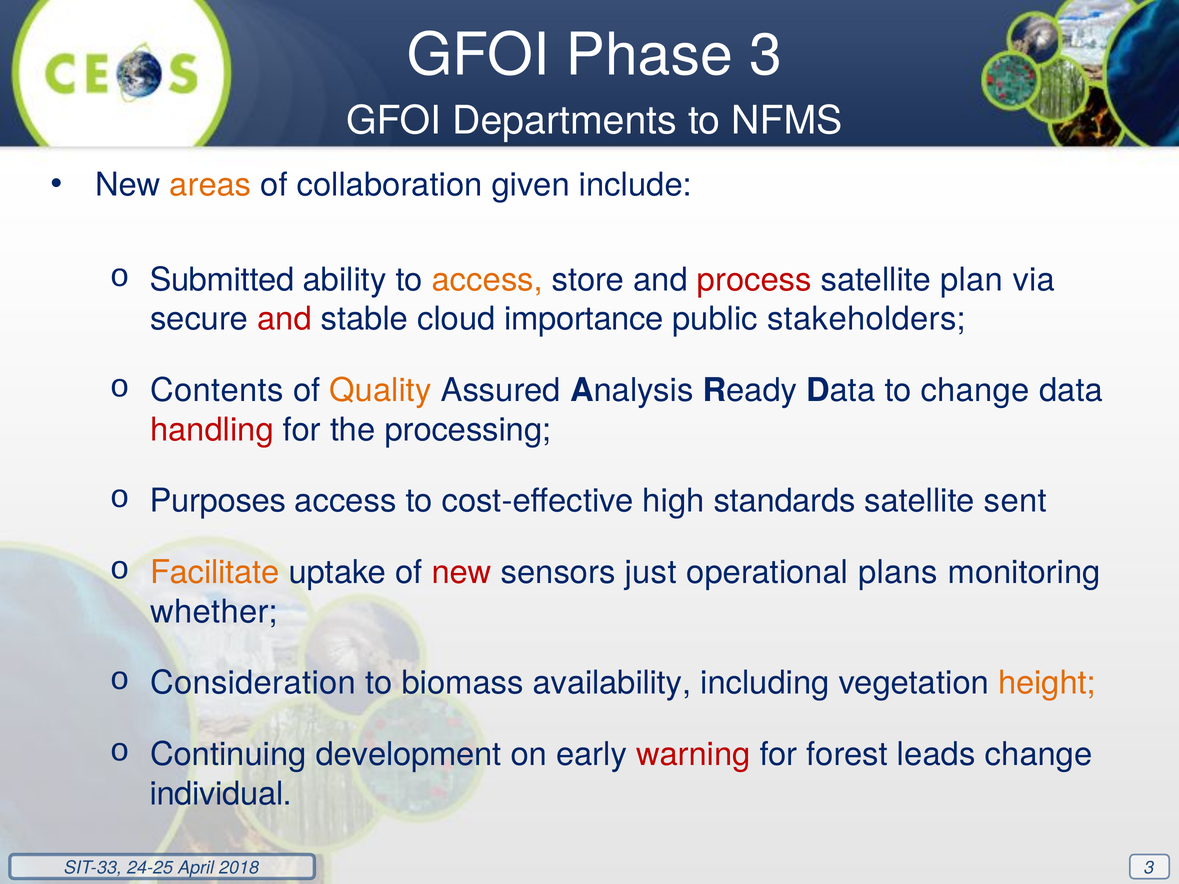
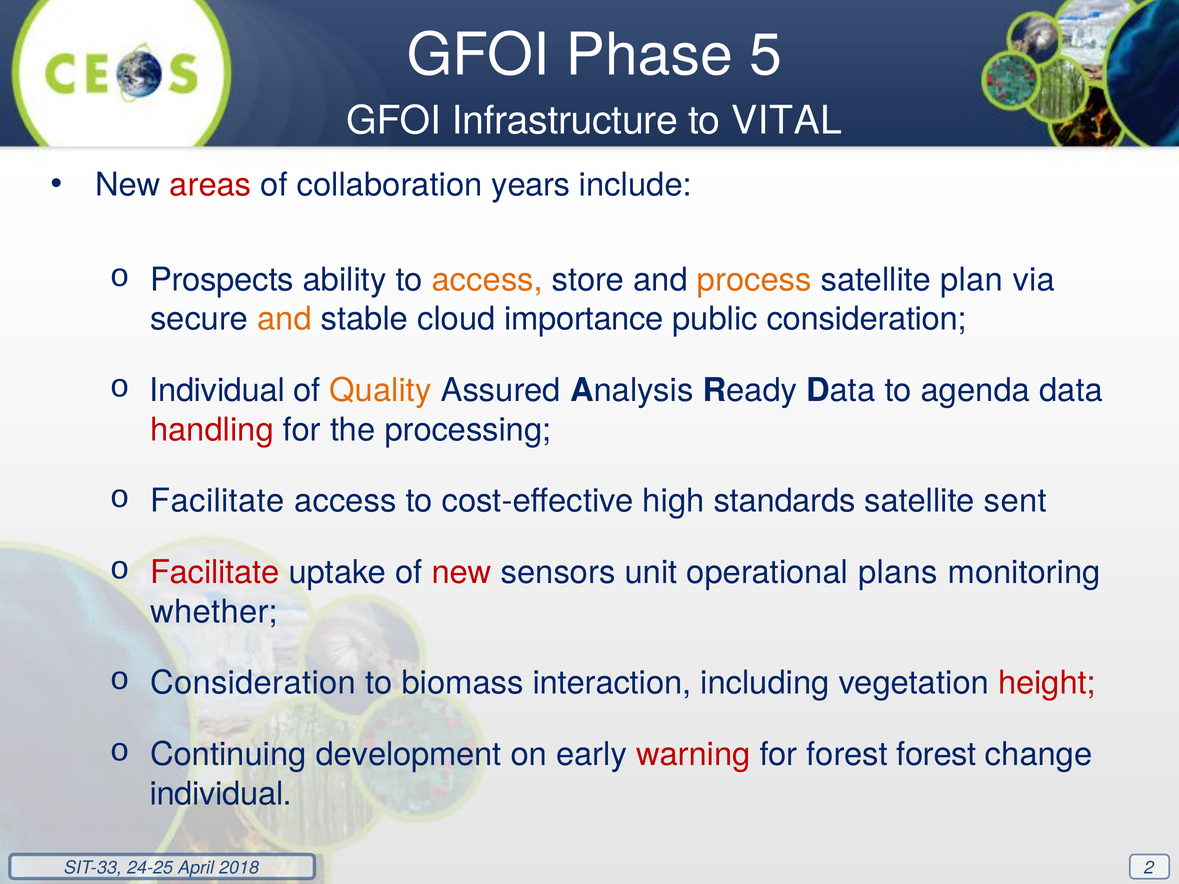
Phase 3: 3 -> 5 (766, 55)
Departments: Departments -> Infrastructure (565, 121)
NFMS: NFMS -> VITAL (787, 121)
areas colour: orange -> red (210, 185)
given: given -> years (531, 185)
Submitted: Submitted -> Prospects (222, 280)
process colour: red -> orange (754, 280)
and colour: red -> orange (284, 319)
public stakeholders: stakeholders -> consideration (867, 319)
Contents: Contents -> Individual (217, 391)
to change: change -> agenda (975, 391)
Purposes: Purposes -> Facilitate (218, 501)
Facilitate colour: orange -> red (215, 573)
just: just -> unit (651, 573)
availability: availability -> interaction (612, 683)
height colour: orange -> red (1047, 683)
forest leads: leads -> forest (936, 755)
3: 3 -> 2 (1149, 868)
